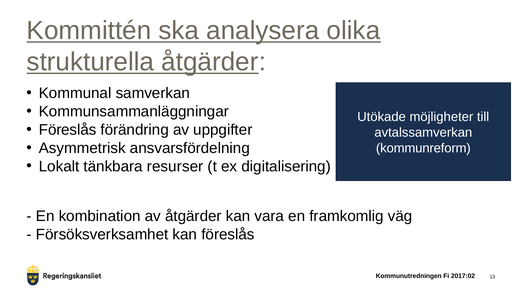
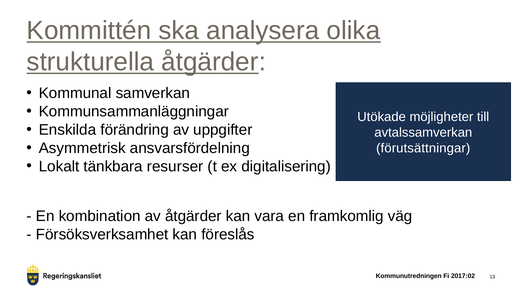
Föreslås: Föreslås -> Enskilda (68, 130)
kommunreform: kommunreform -> förutsättningar (423, 148)
